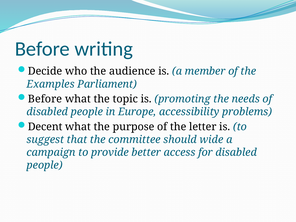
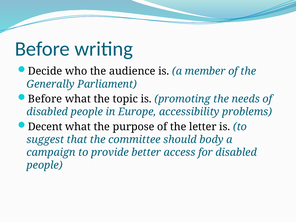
Examples: Examples -> Generally (51, 84)
wide: wide -> body (211, 140)
